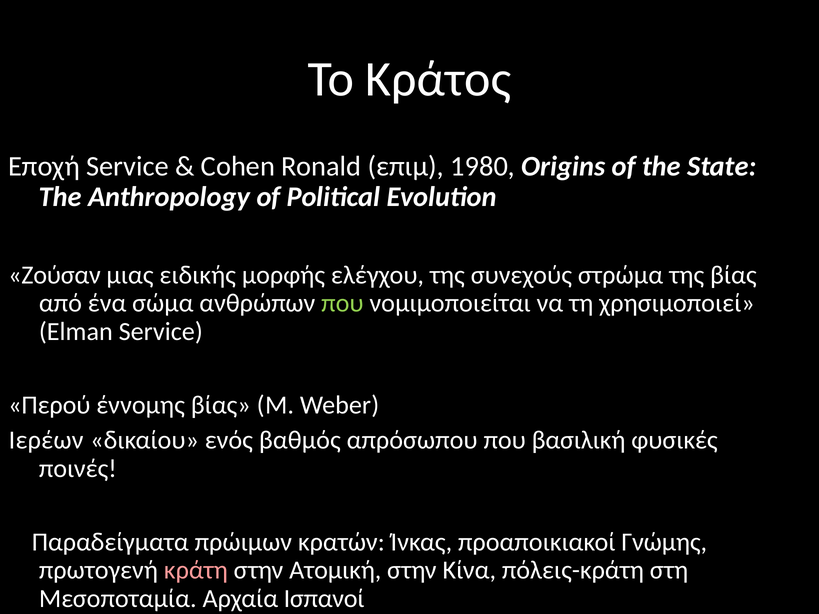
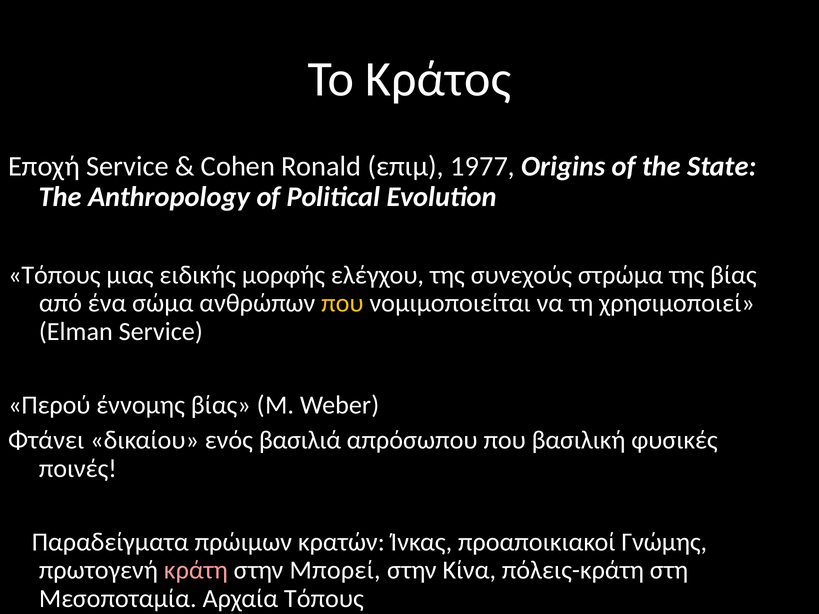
1980: 1980 -> 1977 (483, 166)
Ζούσαν: Ζούσαν -> Τόπους (54, 275)
που colour: light green -> yellow (342, 303)
Ιερέων: Ιερέων -> Φτάνει (46, 440)
βαθμός: βαθμός -> βασιλιά (300, 440)
Ατομική: Ατομική -> Μπορεί (335, 570)
Αρχαία Ισπανοί: Ισπανοί -> Τόπους (324, 599)
